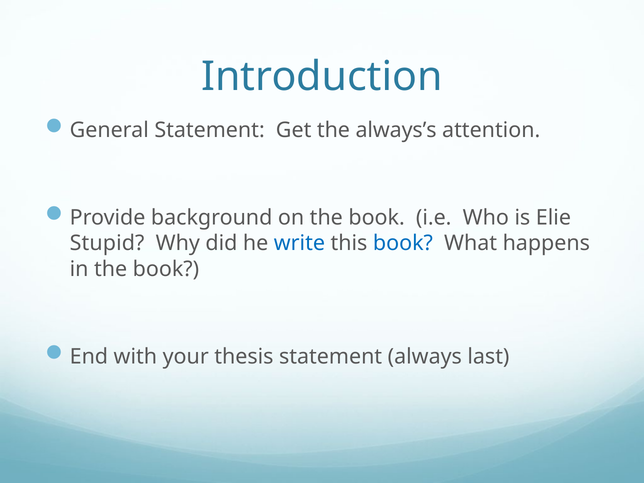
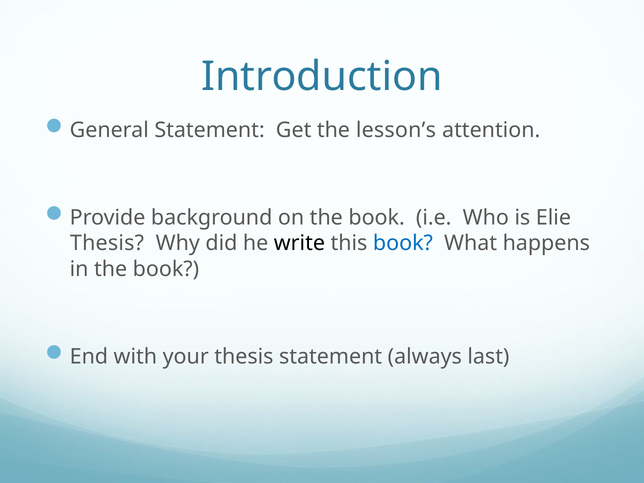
always’s: always’s -> lesson’s (396, 130)
Stupid: Stupid -> Thesis (107, 243)
write colour: blue -> black (299, 243)
